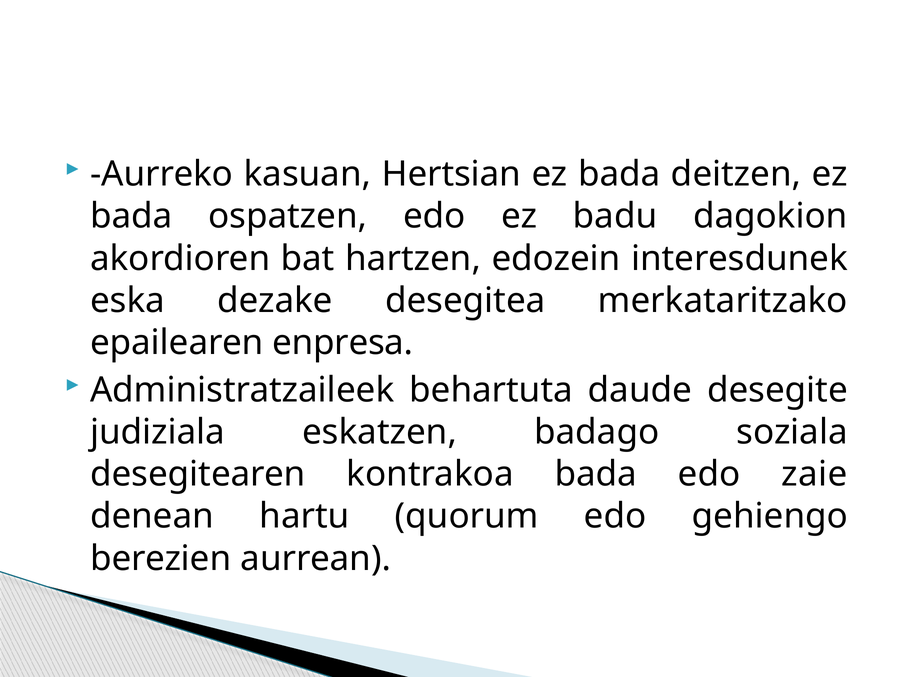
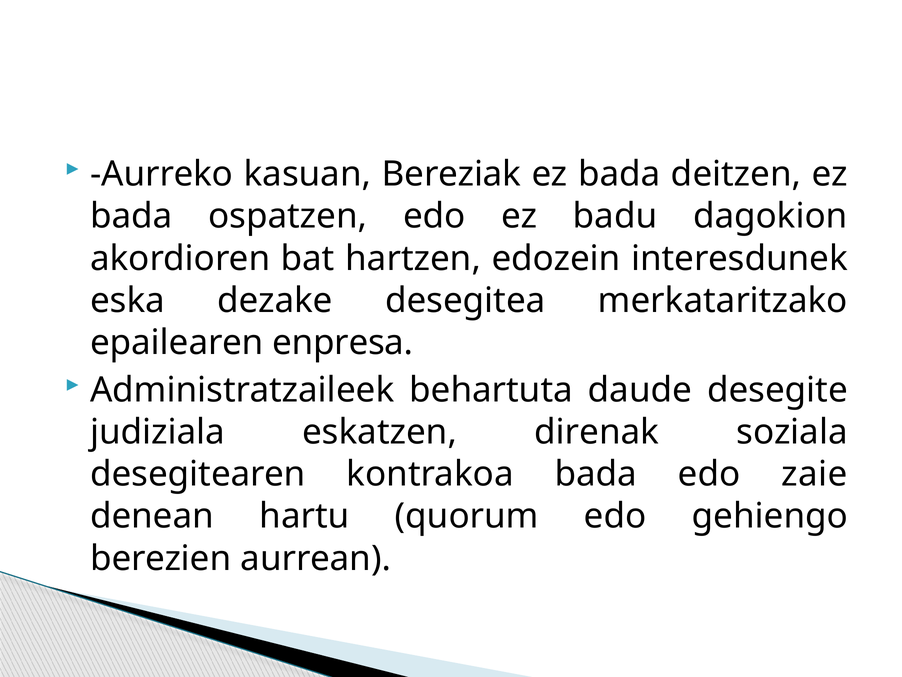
Hertsian: Hertsian -> Bereziak (451, 174)
badago: badago -> direnak (597, 432)
